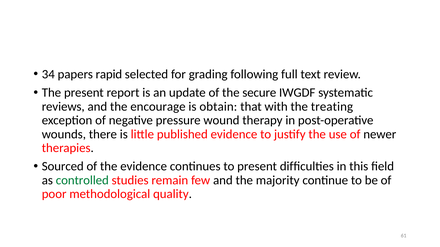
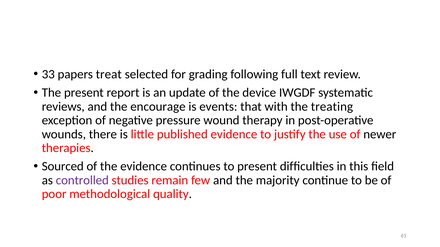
34: 34 -> 33 (48, 74)
rapid: rapid -> treat (109, 74)
secure: secure -> device (259, 93)
obtain: obtain -> events (218, 107)
controlled colour: green -> purple (82, 181)
